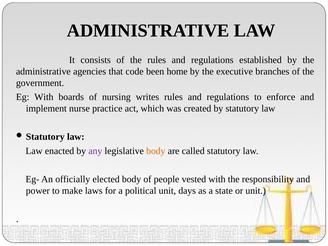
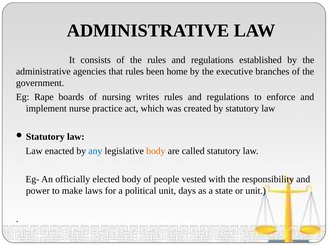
that code: code -> rules (135, 71)
Eg With: With -> Rape (44, 97)
any colour: purple -> blue (95, 151)
